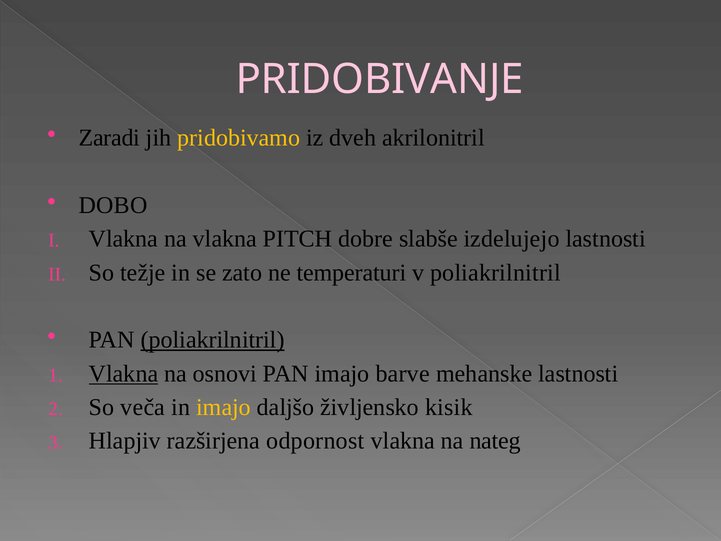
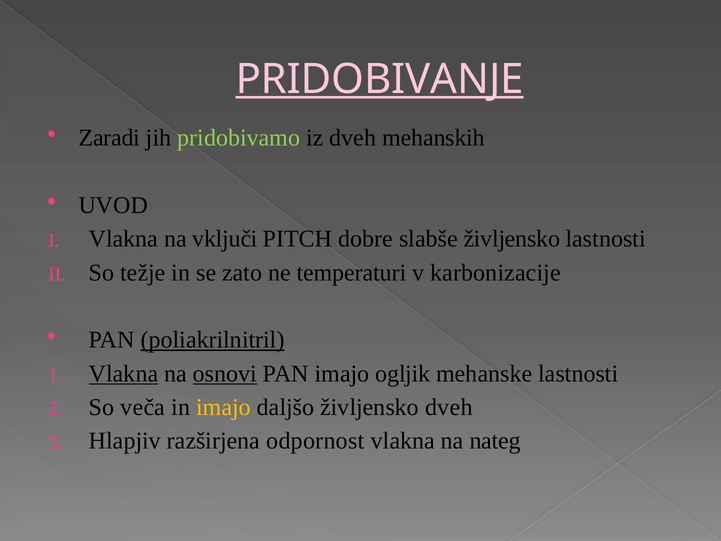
PRIDOBIVANJE underline: none -> present (380, 79)
pridobivamo colour: yellow -> light green (239, 138)
akrilonitril: akrilonitril -> mehanskih (434, 138)
DOBO: DOBO -> UVOD (113, 205)
na vlakna: vlakna -> vključi (225, 239)
slabše izdelujejo: izdelujejo -> življensko (512, 239)
v poliakrilnitril: poliakrilnitril -> karbonizacije (495, 273)
osnovi underline: none -> present (225, 373)
barve: barve -> ogljik (403, 373)
življensko kisik: kisik -> dveh (449, 407)
